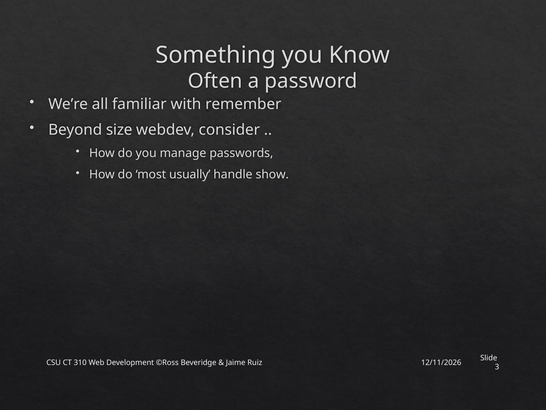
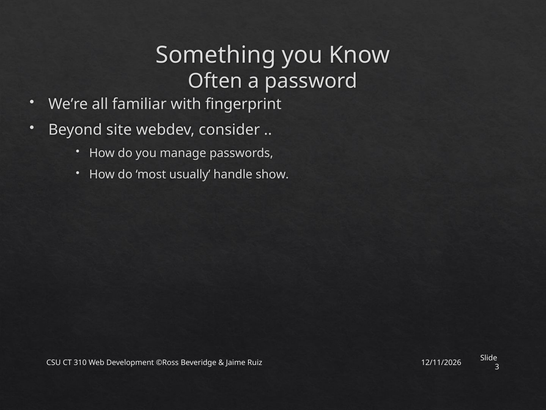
remember: remember -> fingerprint (243, 104)
size: size -> site (119, 130)
